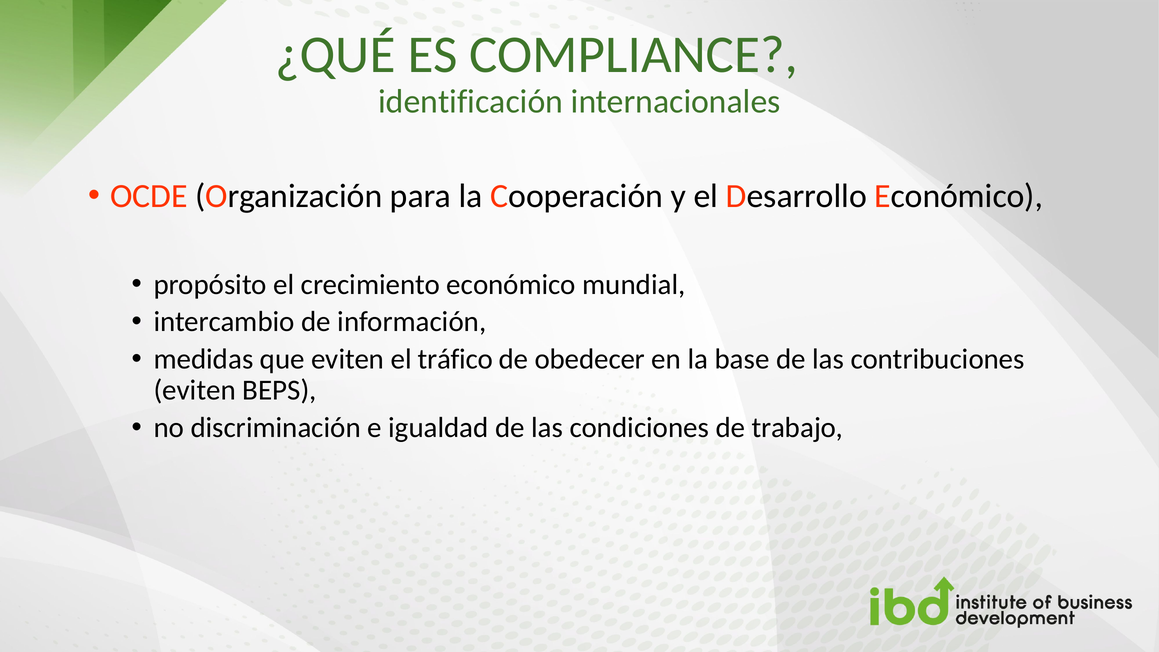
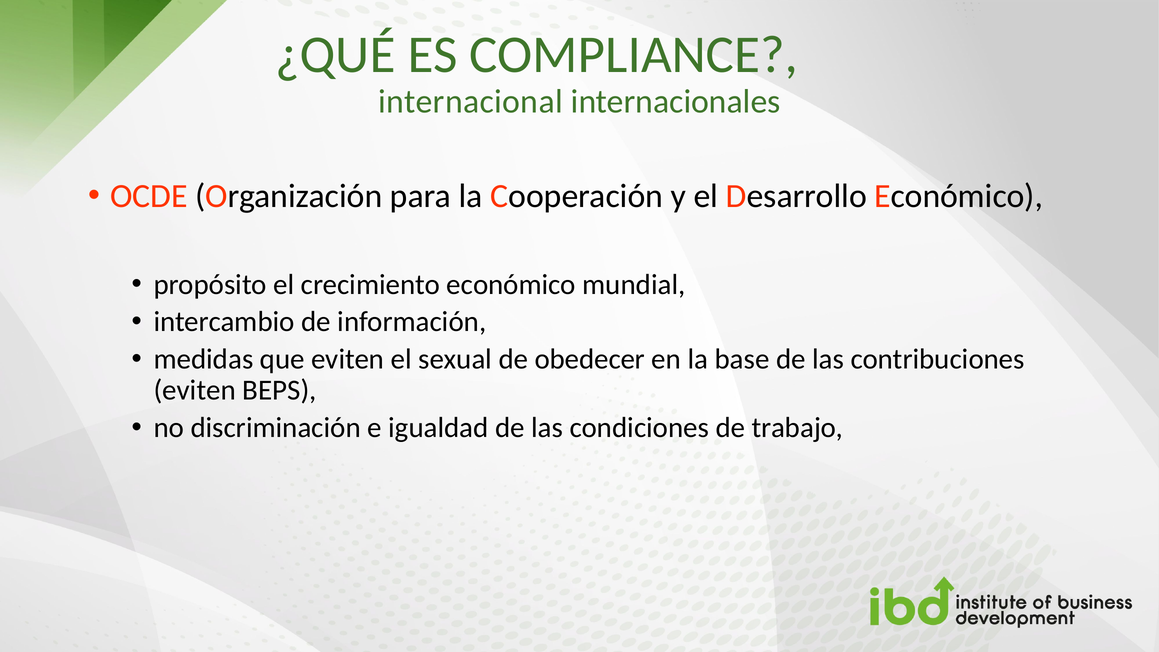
identificación: identificación -> internacional (470, 102)
tráfico: tráfico -> sexual (455, 359)
